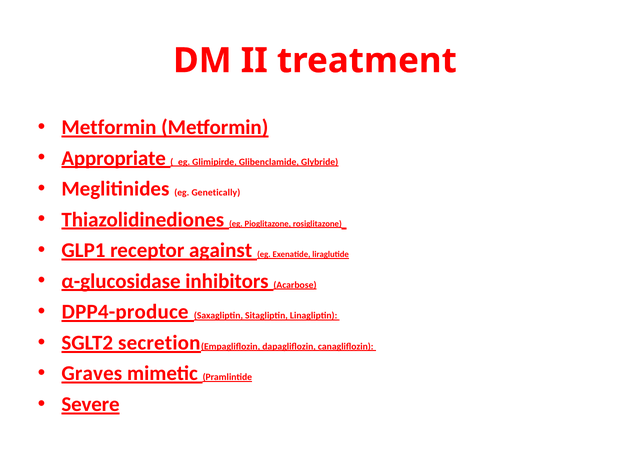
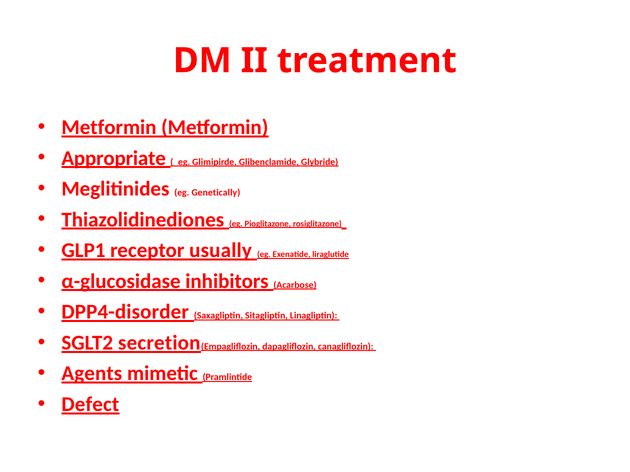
against: against -> usually (221, 251)
DPP4-produce: DPP4-produce -> DPP4-disorder (125, 312)
Graves: Graves -> Agents (92, 374)
Severe: Severe -> Defect (90, 405)
